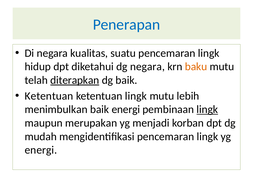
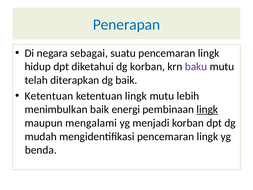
kualitas: kualitas -> sebagai (89, 53)
dg negara: negara -> korban (147, 67)
baku colour: orange -> purple (196, 67)
diterapkan underline: present -> none (75, 80)
merupakan: merupakan -> mengalami (91, 123)
energi: energi -> benda (41, 150)
